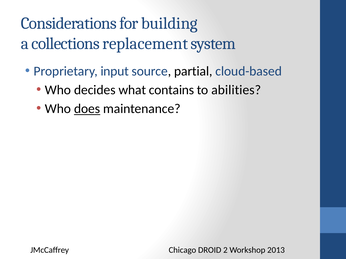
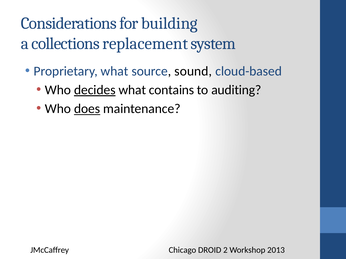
Proprietary input: input -> what (115, 71)
partial: partial -> sound (193, 71)
decides underline: none -> present (95, 90)
abilities: abilities -> auditing (236, 90)
